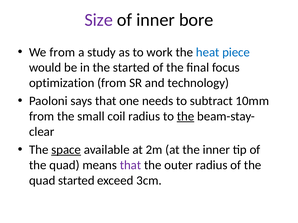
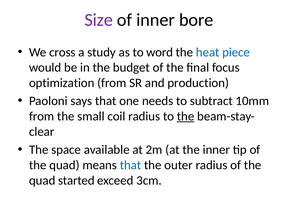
We from: from -> cross (62, 52)
work: work -> word (160, 52)
the started: started -> budget (131, 68)
technology: technology -> production (198, 83)
space underline: present -> none (66, 150)
that colour: purple -> blue (130, 165)
